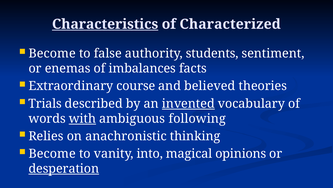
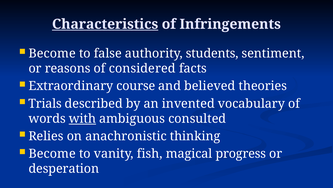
Characterized: Characterized -> Infringements (230, 24)
enemas: enemas -> reasons (68, 68)
imbalances: imbalances -> considered (142, 68)
invented underline: present -> none (188, 103)
following: following -> consulted (197, 118)
into: into -> fish (150, 153)
opinions: opinions -> progress (241, 153)
desperation underline: present -> none (64, 168)
